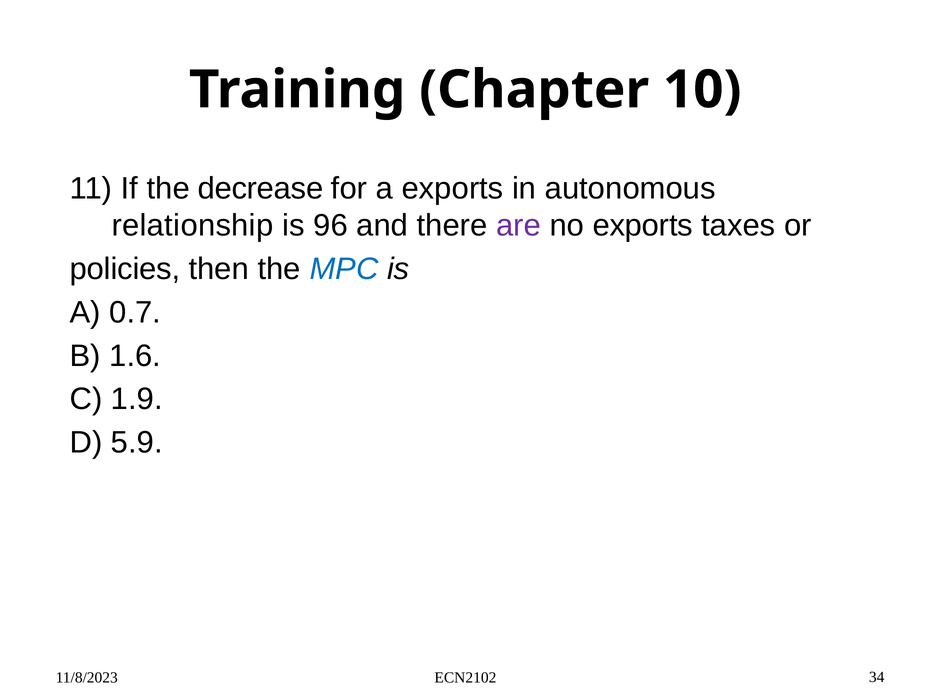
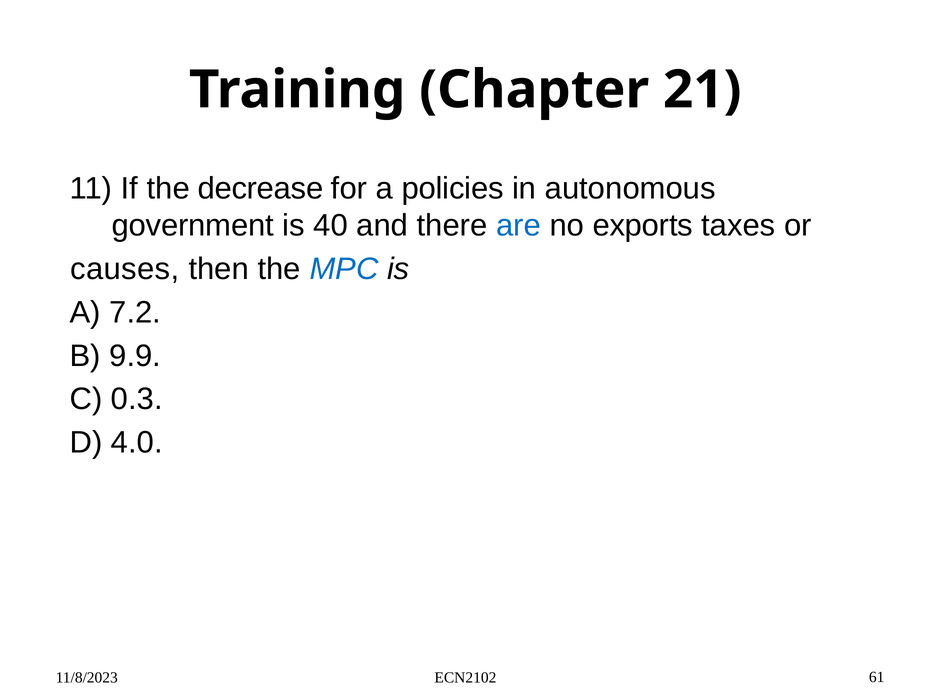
10: 10 -> 21 (702, 90)
a exports: exports -> policies (453, 188)
relationship: relationship -> government (193, 226)
96: 96 -> 40 (331, 226)
are colour: purple -> blue (519, 226)
policies: policies -> causes (125, 269)
0.7: 0.7 -> 7.2 (135, 312)
1.6: 1.6 -> 9.9 (135, 356)
1.9: 1.9 -> 0.3 (137, 399)
5.9: 5.9 -> 4.0 (137, 443)
34: 34 -> 61 (877, 678)
